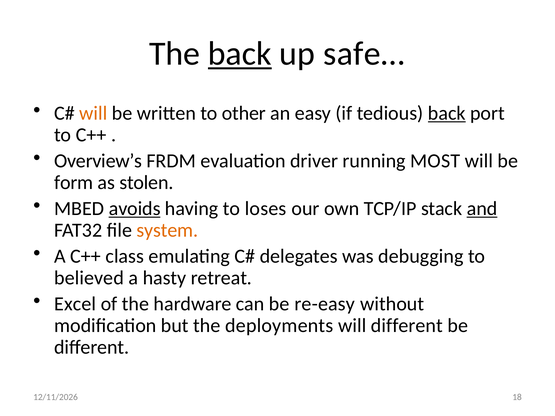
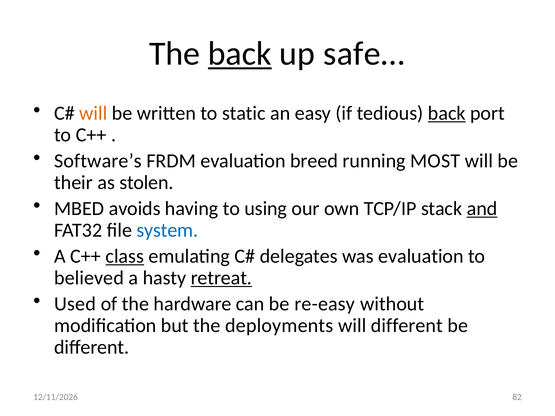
other: other -> static (244, 113)
Overview’s: Overview’s -> Software’s (98, 161)
driver: driver -> breed (314, 161)
form: form -> their (74, 183)
avoids underline: present -> none (135, 209)
loses: loses -> using (266, 209)
system colour: orange -> blue (167, 230)
class underline: none -> present (125, 256)
was debugging: debugging -> evaluation (421, 256)
retreat underline: none -> present (221, 278)
Excel: Excel -> Used (75, 304)
18: 18 -> 82 (517, 397)
